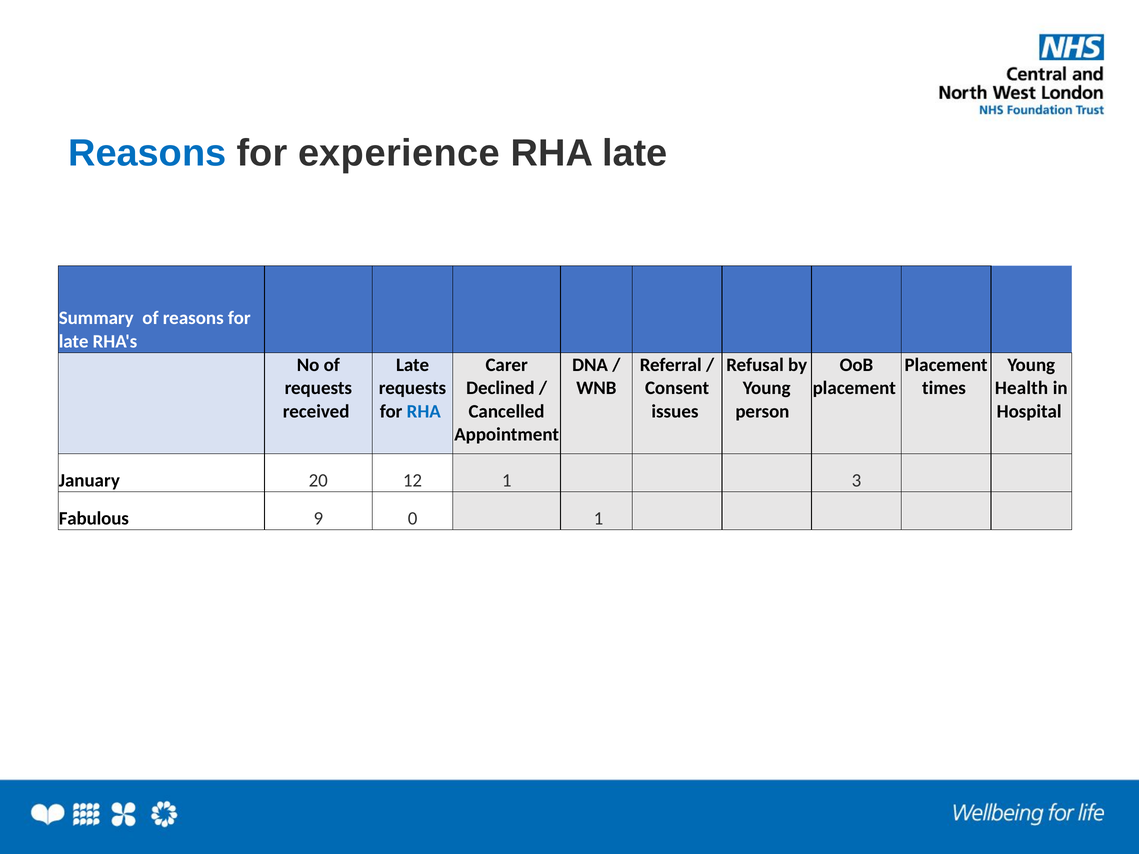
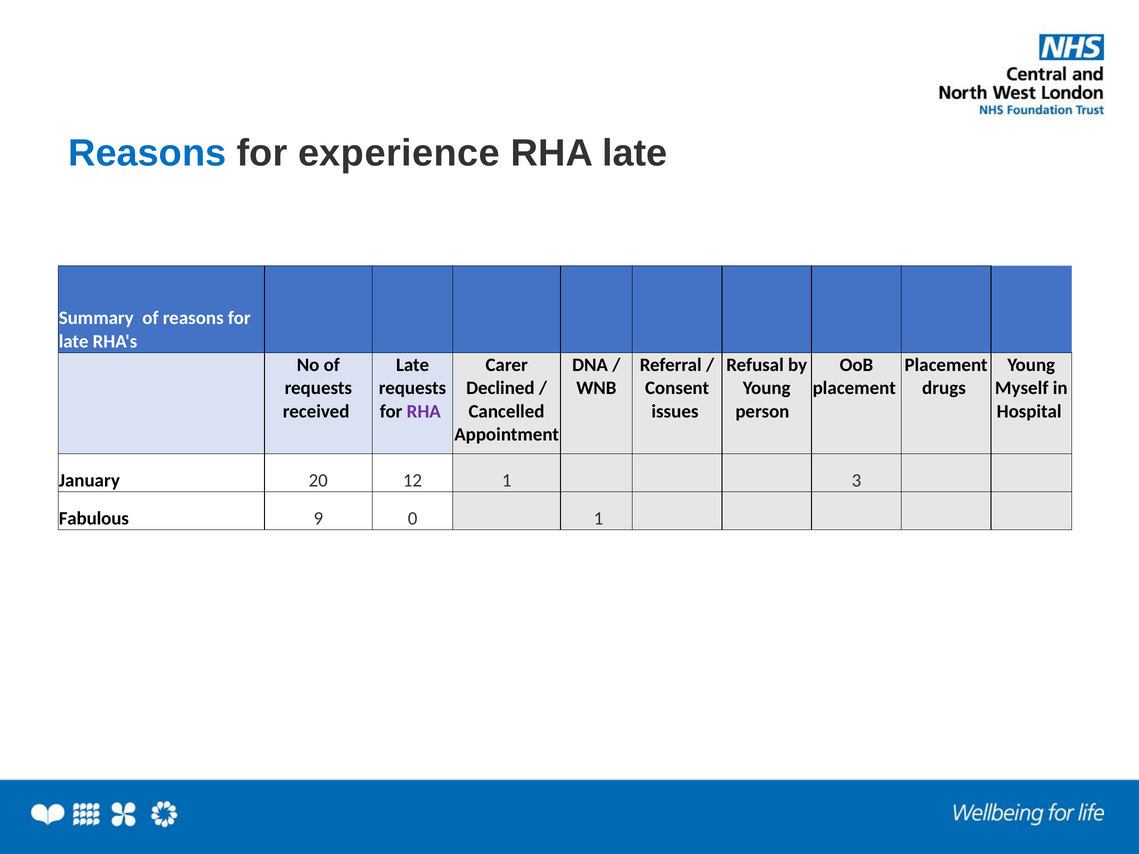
times: times -> drugs (944, 388)
Health: Health -> Myself (1022, 388)
RHA colour: blue -> purple (424, 411)
